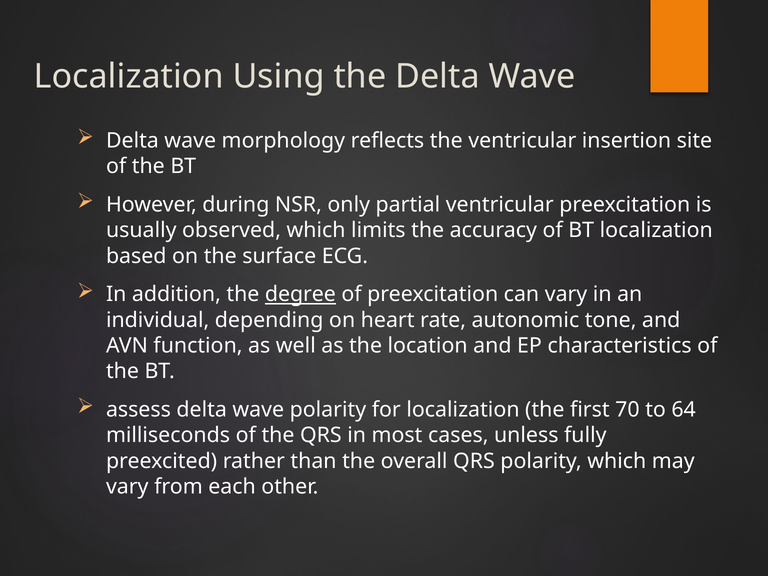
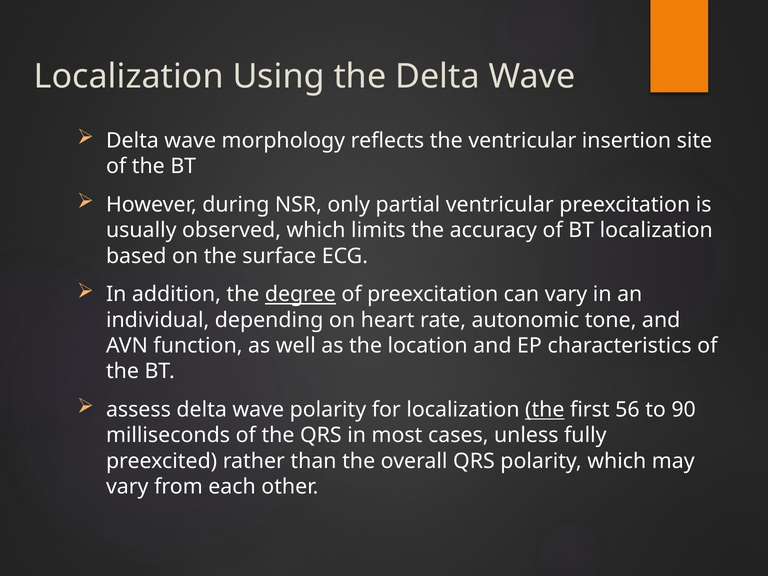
the underline: none -> present (545, 410)
70: 70 -> 56 (627, 410)
64: 64 -> 90 (684, 410)
